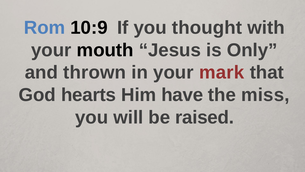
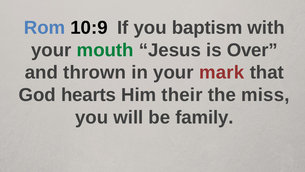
thought: thought -> baptism (207, 28)
mouth colour: black -> green (105, 50)
Only: Only -> Over (252, 50)
have: have -> their (182, 95)
raised: raised -> family (204, 117)
